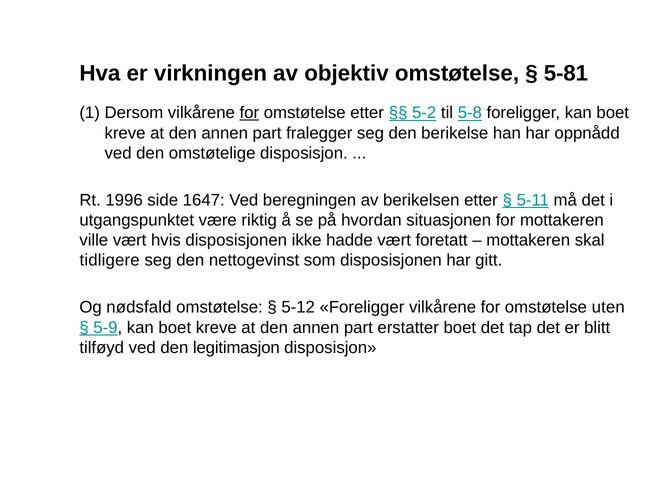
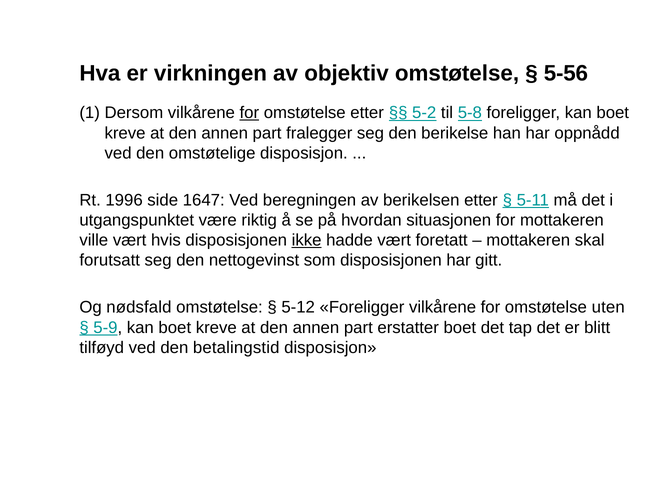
5-81: 5-81 -> 5-56 (566, 74)
ikke underline: none -> present (307, 240)
tidligere: tidligere -> forutsatt (110, 261)
legitimasjon: legitimasjon -> betalingstid (236, 348)
